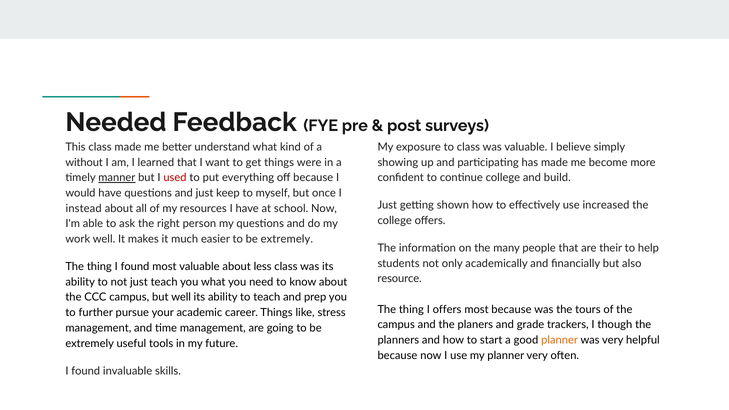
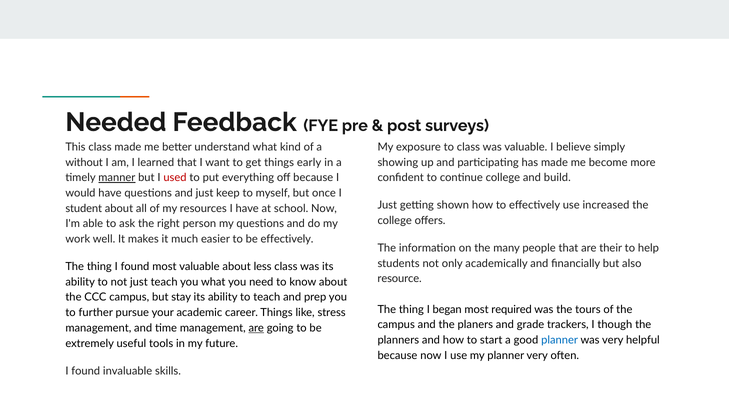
were: were -> early (309, 162)
instead: instead -> student (84, 208)
easier to be extremely: extremely -> effectively (287, 239)
but well: well -> stay (181, 297)
I offers: offers -> began (447, 309)
most because: because -> required (512, 309)
are underline: none -> present (256, 328)
planner colour: orange -> blue (560, 340)
